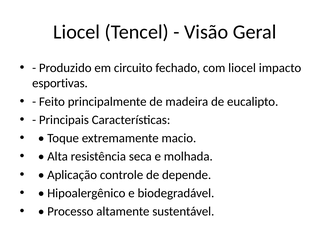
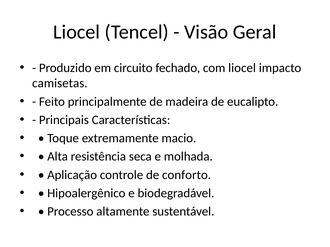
esportivas: esportivas -> camisetas (60, 83)
depende: depende -> conforto (187, 175)
